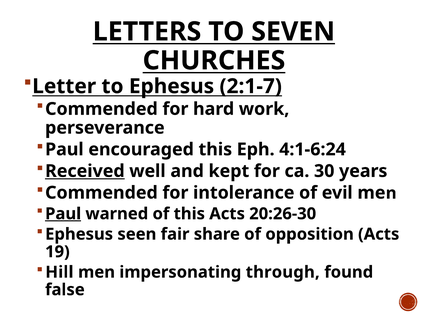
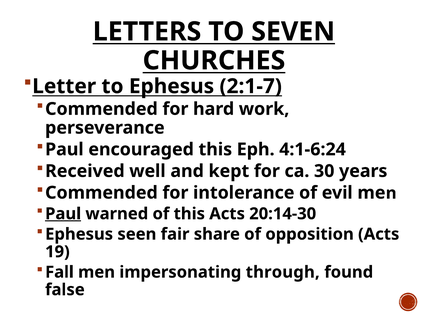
Received underline: present -> none (85, 171)
20:26-30: 20:26-30 -> 20:14-30 (283, 214)
Hill: Hill -> Fall (59, 272)
